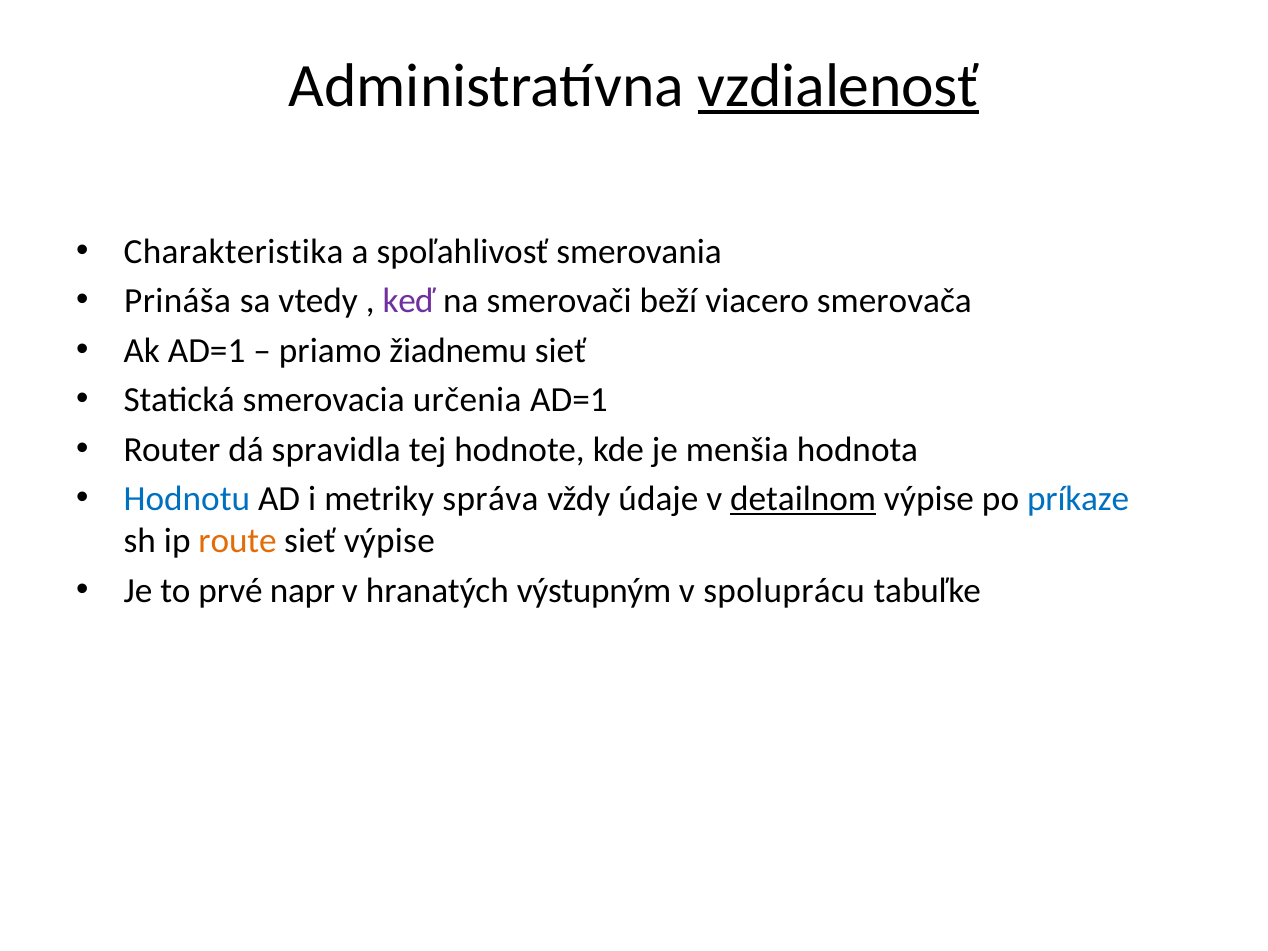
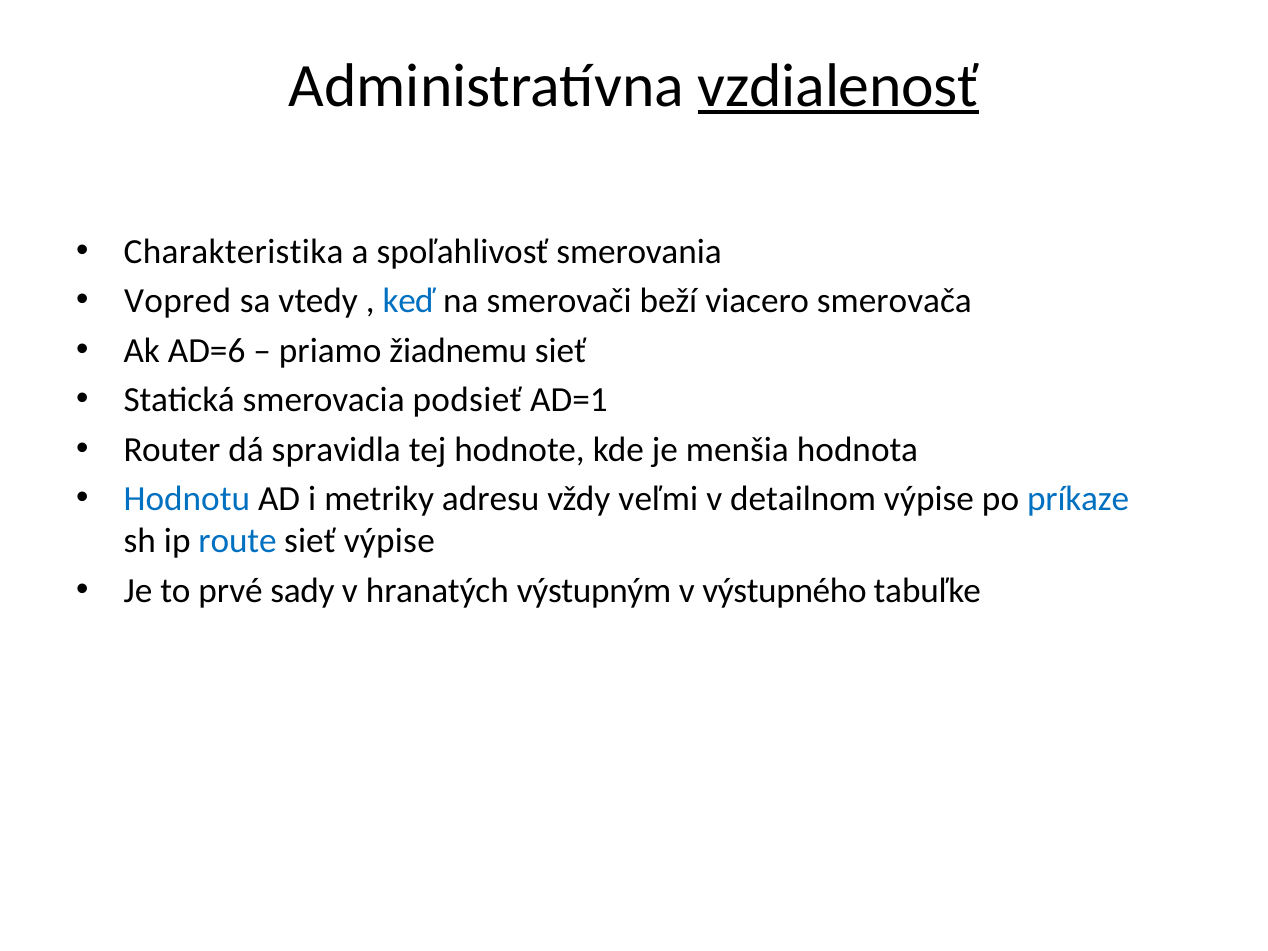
Prináša: Prináša -> Vopred (178, 301)
keď colour: purple -> blue (409, 301)
Ak AD=1: AD=1 -> AD=6 (207, 351)
určenia: určenia -> podsieť (467, 400)
správa: správa -> adresu (491, 499)
údaje: údaje -> veľmi (658, 499)
detailnom underline: present -> none (803, 499)
route colour: orange -> blue (237, 541)
napr: napr -> sady (302, 590)
spoluprácu: spoluprácu -> výstupného (784, 590)
